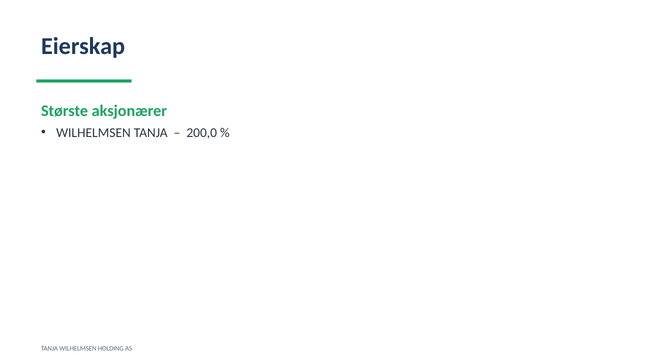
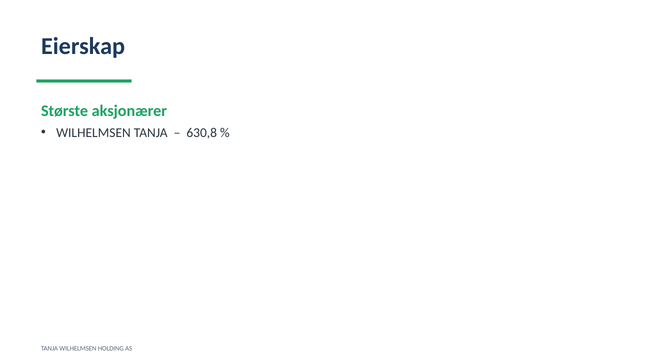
200,0: 200,0 -> 630,8 (202, 133)
